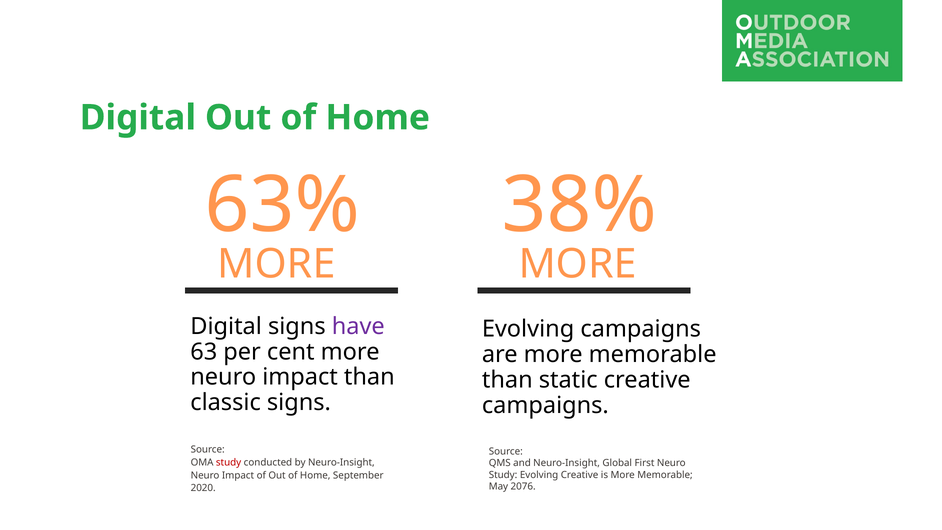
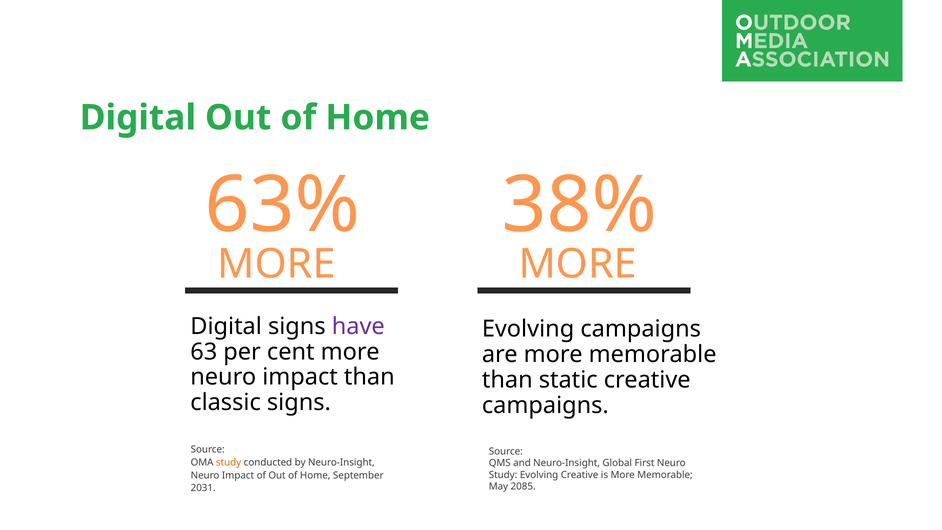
study colour: red -> orange (229, 462)
2076: 2076 -> 2085 (523, 487)
2020: 2020 -> 2031 (203, 488)
